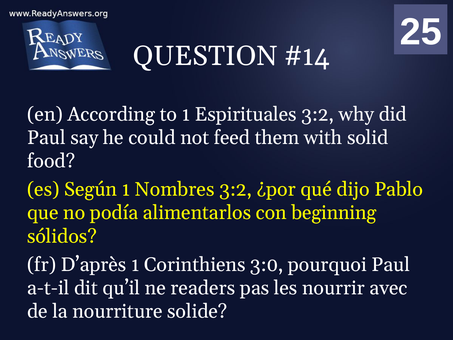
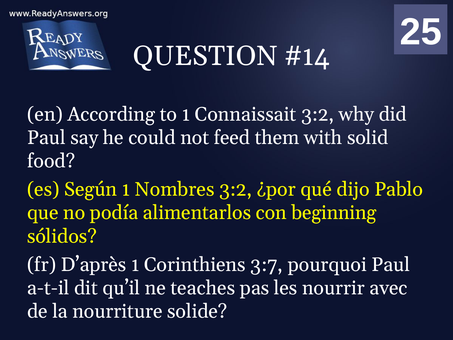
Espirituales: Espirituales -> Connaissait (246, 114)
3:0: 3:0 -> 3:7 (267, 264)
readers: readers -> teaches (203, 288)
